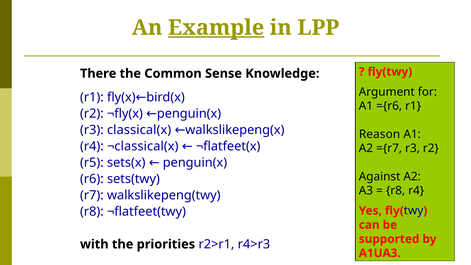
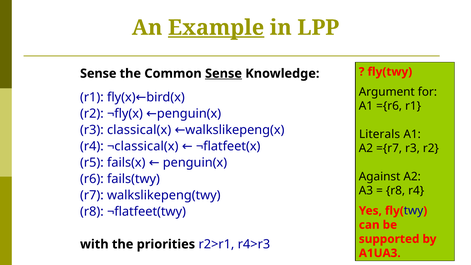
There: There -> Sense (98, 74)
Sense underline: none -> present (223, 74)
Reason: Reason -> Literals (380, 134)
sets(x: sets(x -> fails(x (126, 163)
sets(twy: sets(twy -> fails(twy (133, 179)
